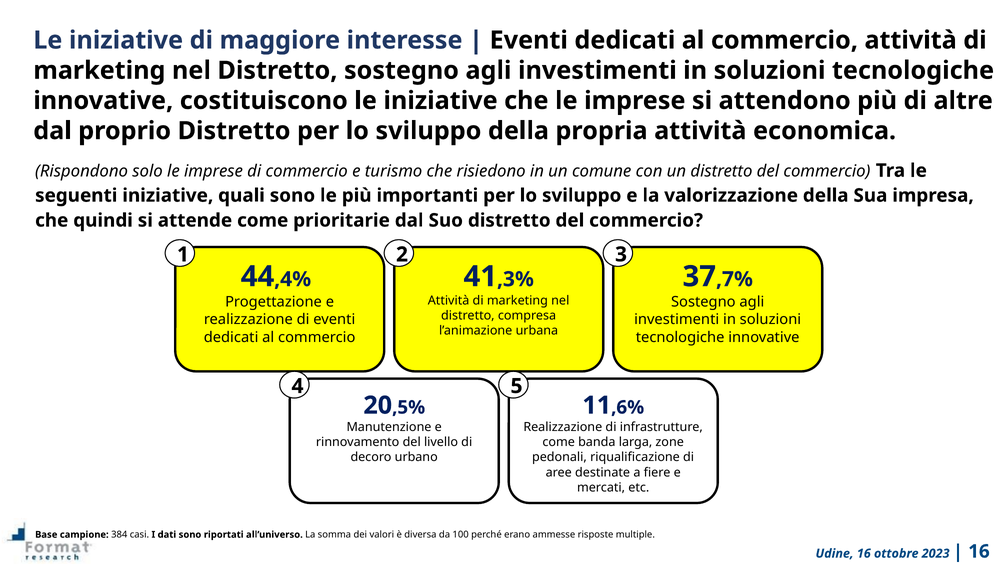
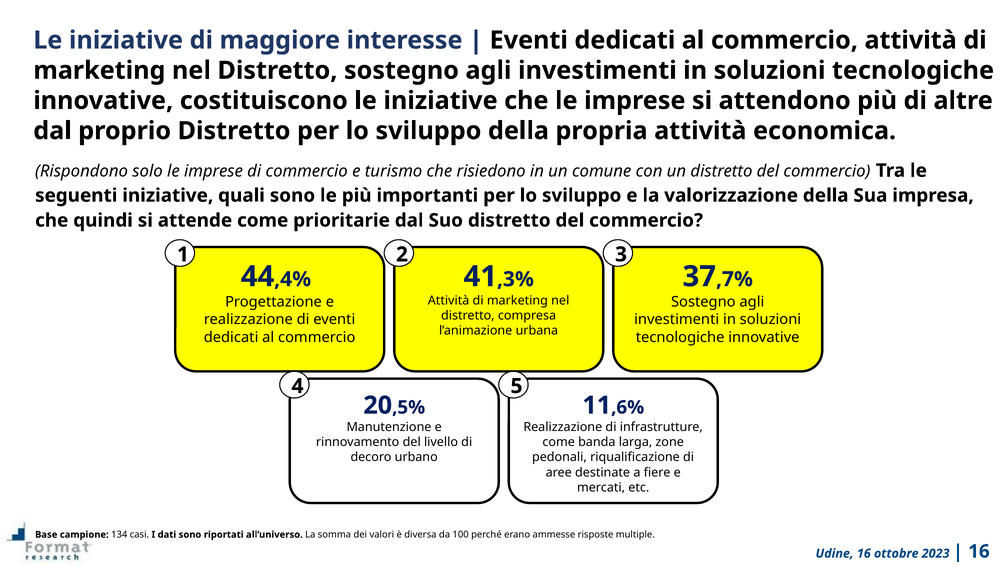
384: 384 -> 134 (119, 535)
